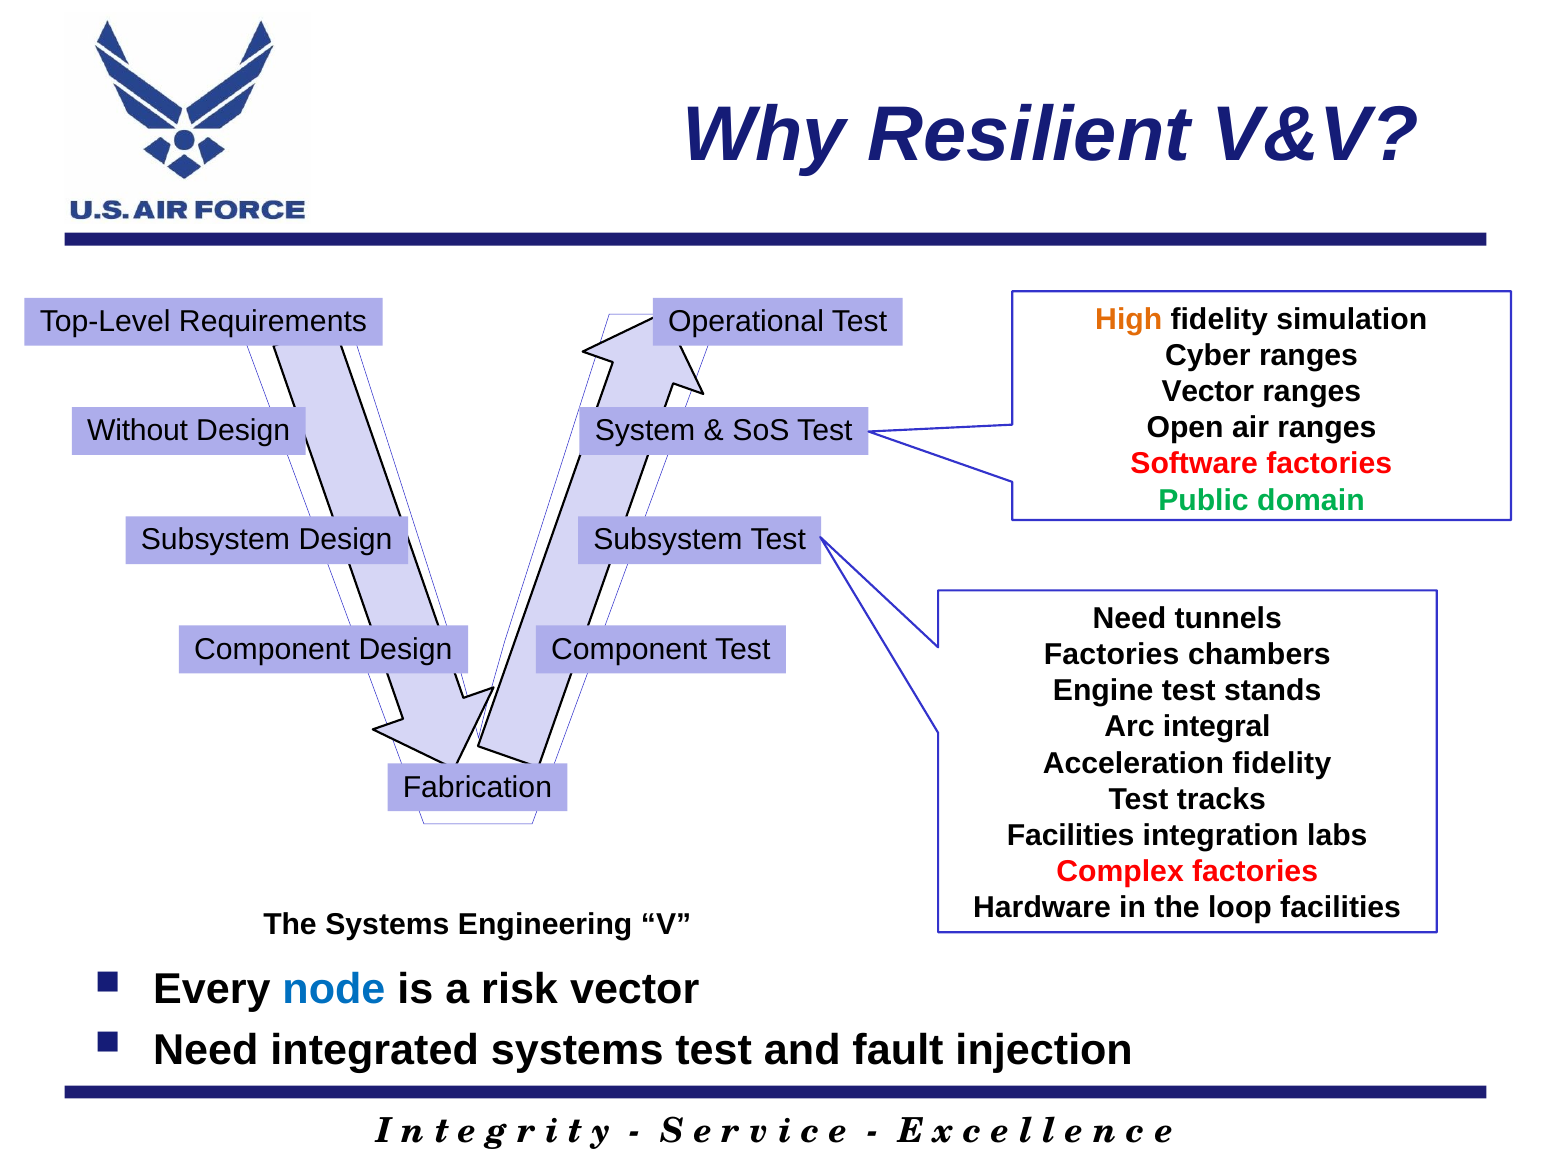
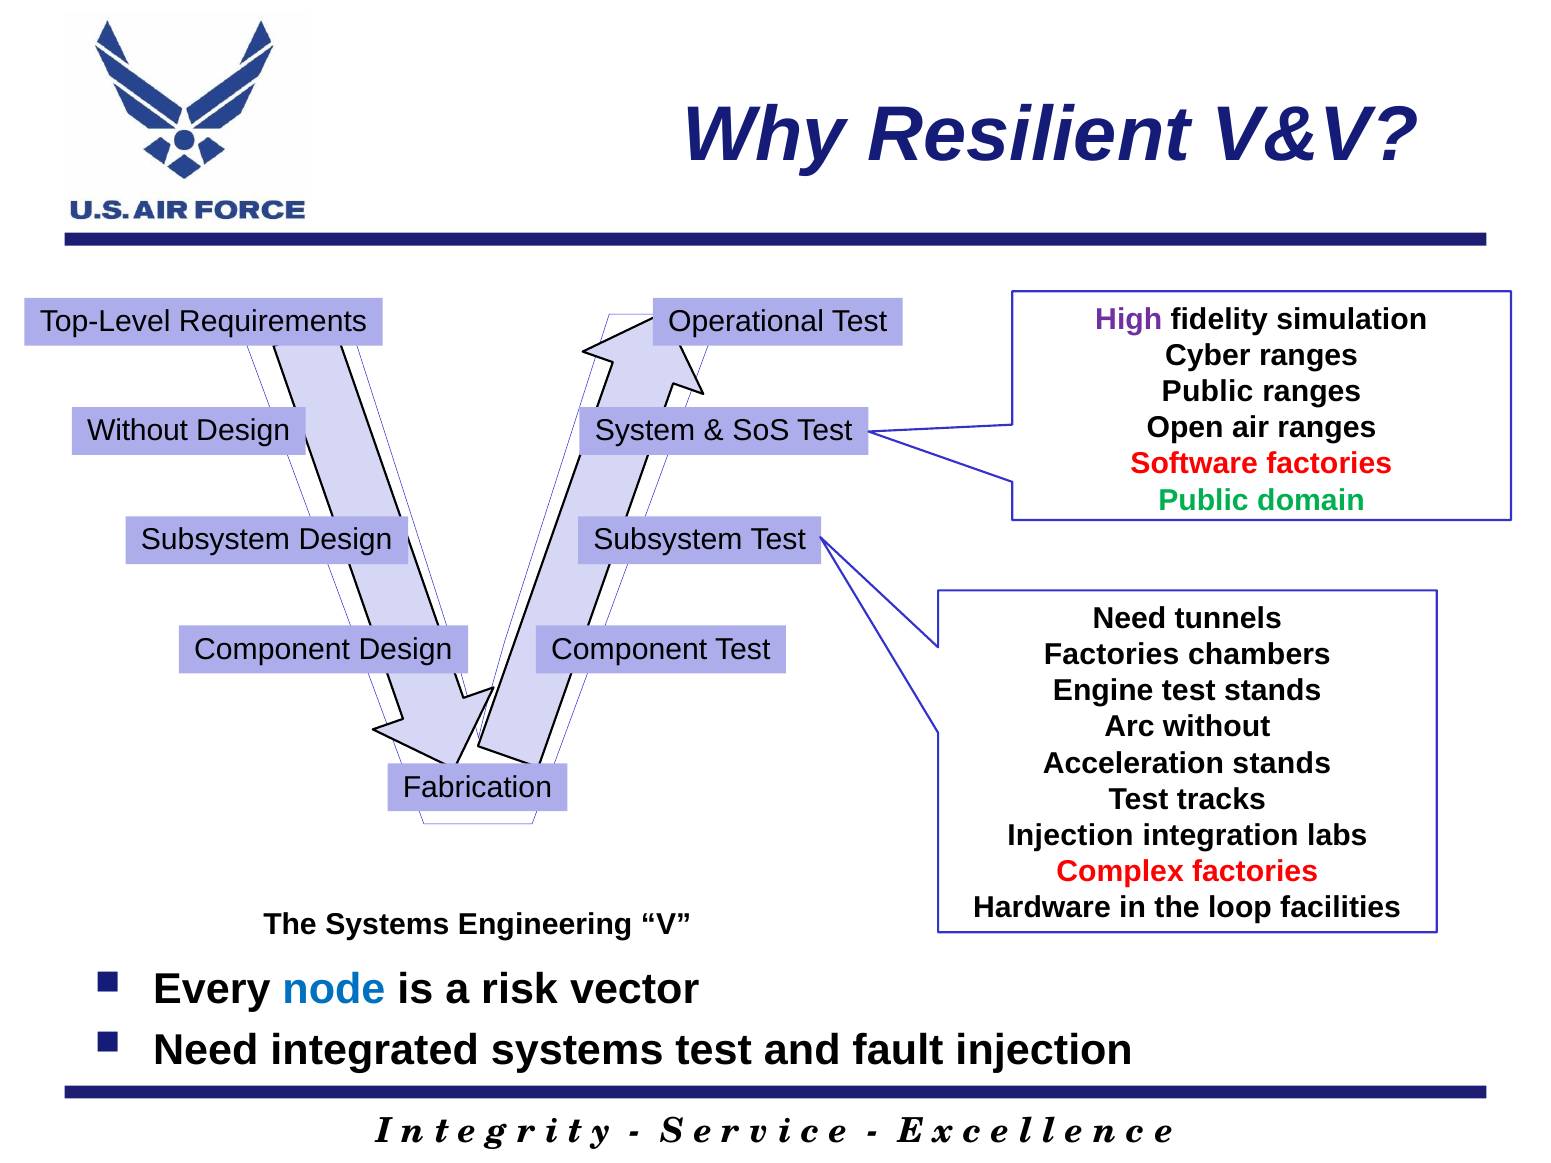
High colour: orange -> purple (1129, 319)
Vector: Vector -> Public (1208, 392)
Arc integral: integral -> without (1217, 727)
Acceleration fidelity: fidelity -> stands (1282, 763)
Facilities: Facilities -> Injection (1070, 836)
